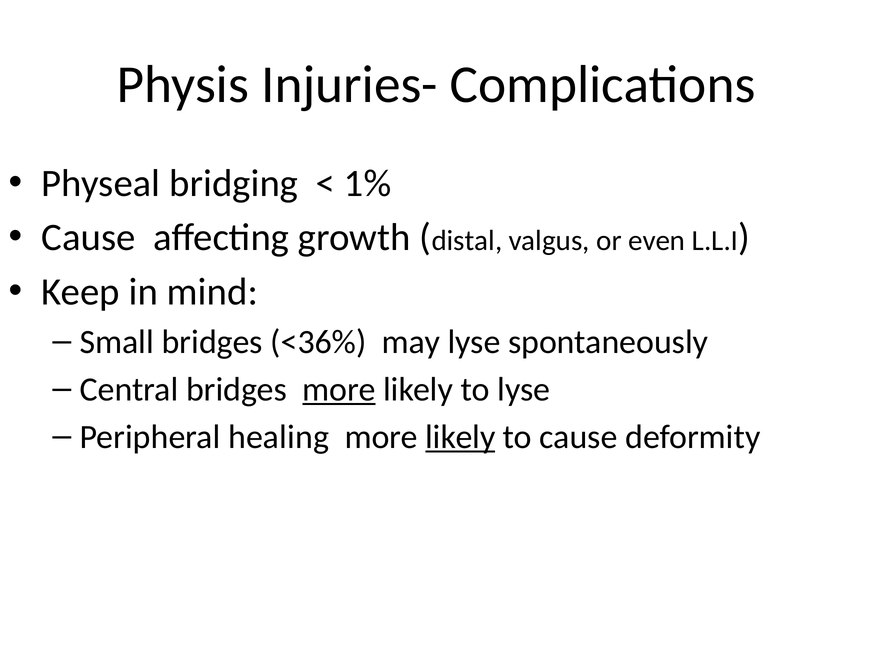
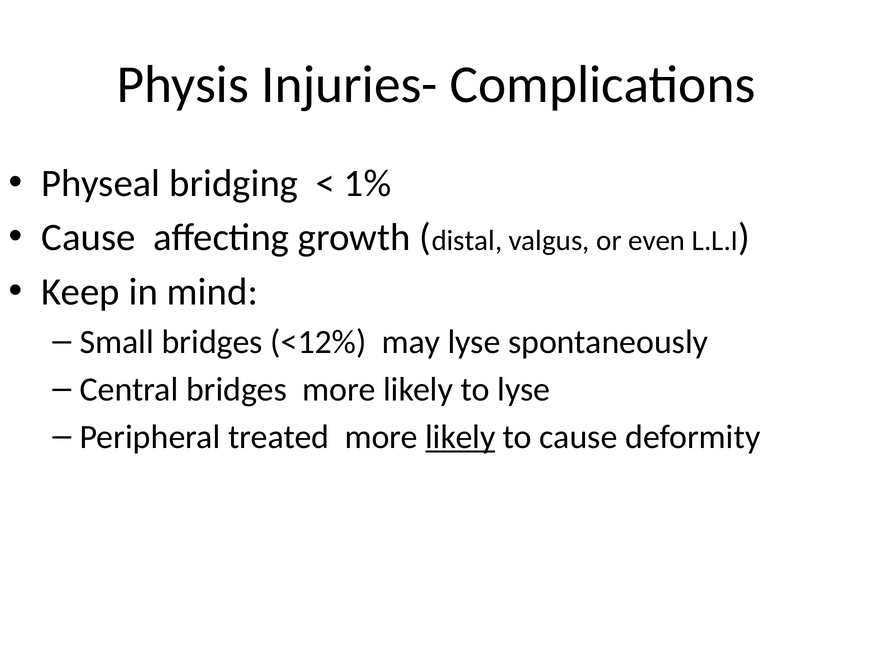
<36%: <36% -> <12% (318, 342)
more underline: present -> none (339, 389)
healing: healing -> treated (279, 437)
